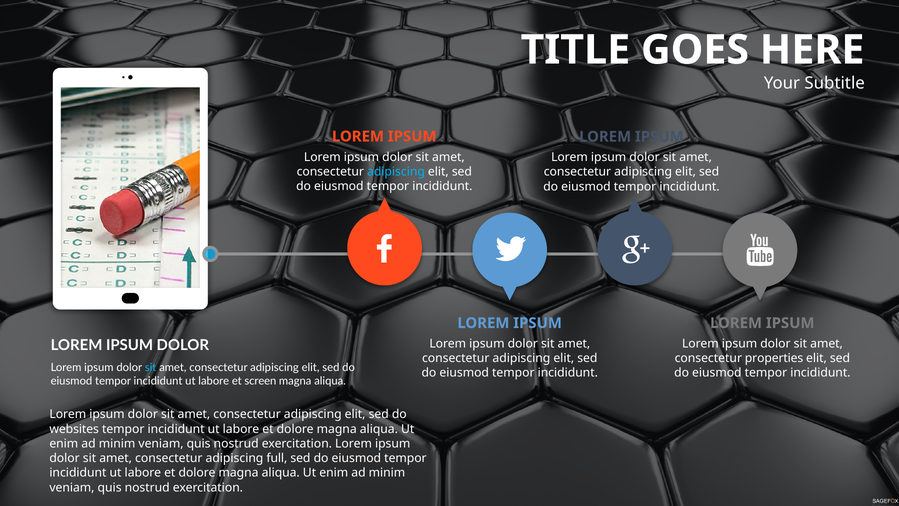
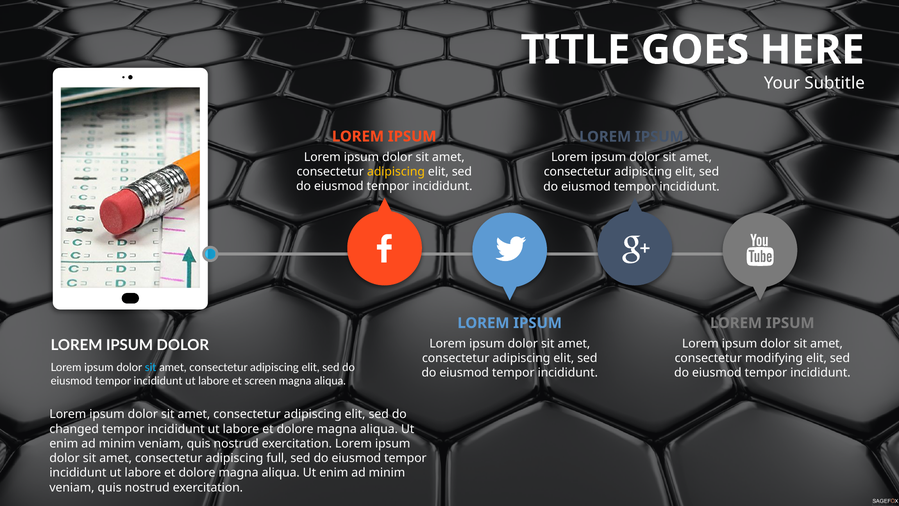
adipiscing colour: light blue -> yellow (396, 172)
properties: properties -> modifying (774, 358)
websites: websites -> changed (74, 429)
